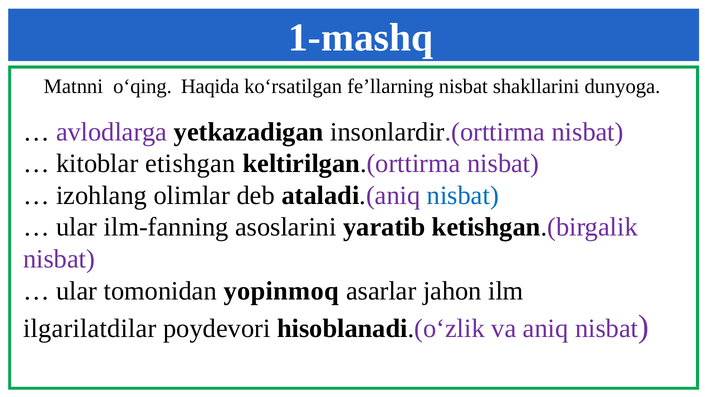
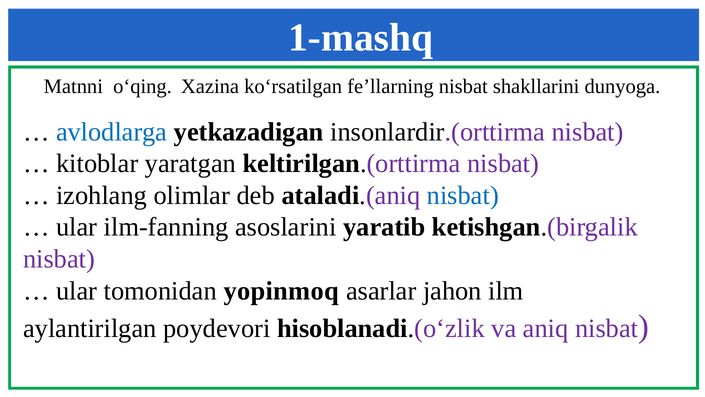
Haqida: Haqida -> Xazina (210, 87)
avlodlarga colour: purple -> blue (112, 132)
etishgan: etishgan -> yaratgan (190, 164)
ilgarilatdilar: ilgarilatdilar -> aylantirilgan (90, 328)
